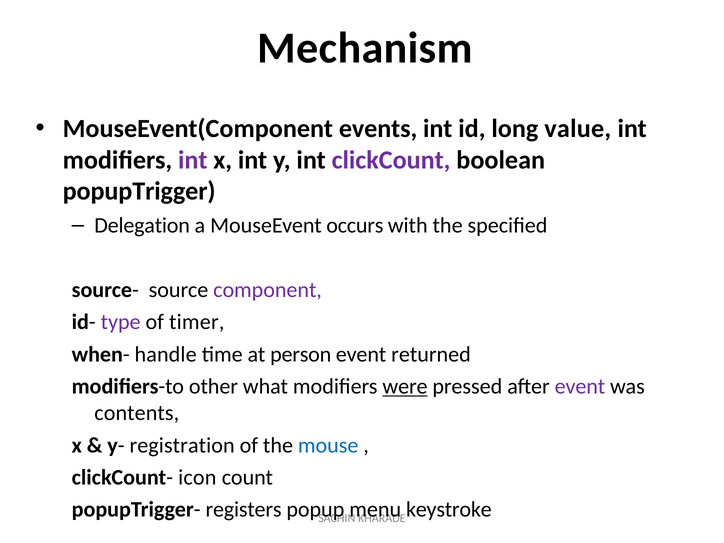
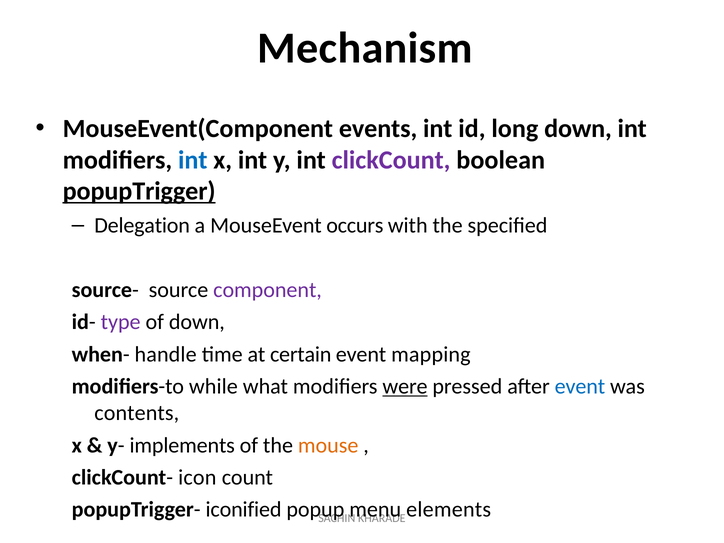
long value: value -> down (578, 129)
int colour: purple -> blue (193, 160)
popupTrigger underline: none -> present (139, 191)
of timer: timer -> down (197, 322)
person: person -> certain (301, 354)
returned: returned -> mapping (431, 354)
other: other -> while (213, 387)
event colour: purple -> blue (580, 387)
registration: registration -> implements (182, 445)
mouse colour: blue -> orange (328, 445)
registers: registers -> iconified (244, 510)
keystroke: keystroke -> elements (449, 510)
